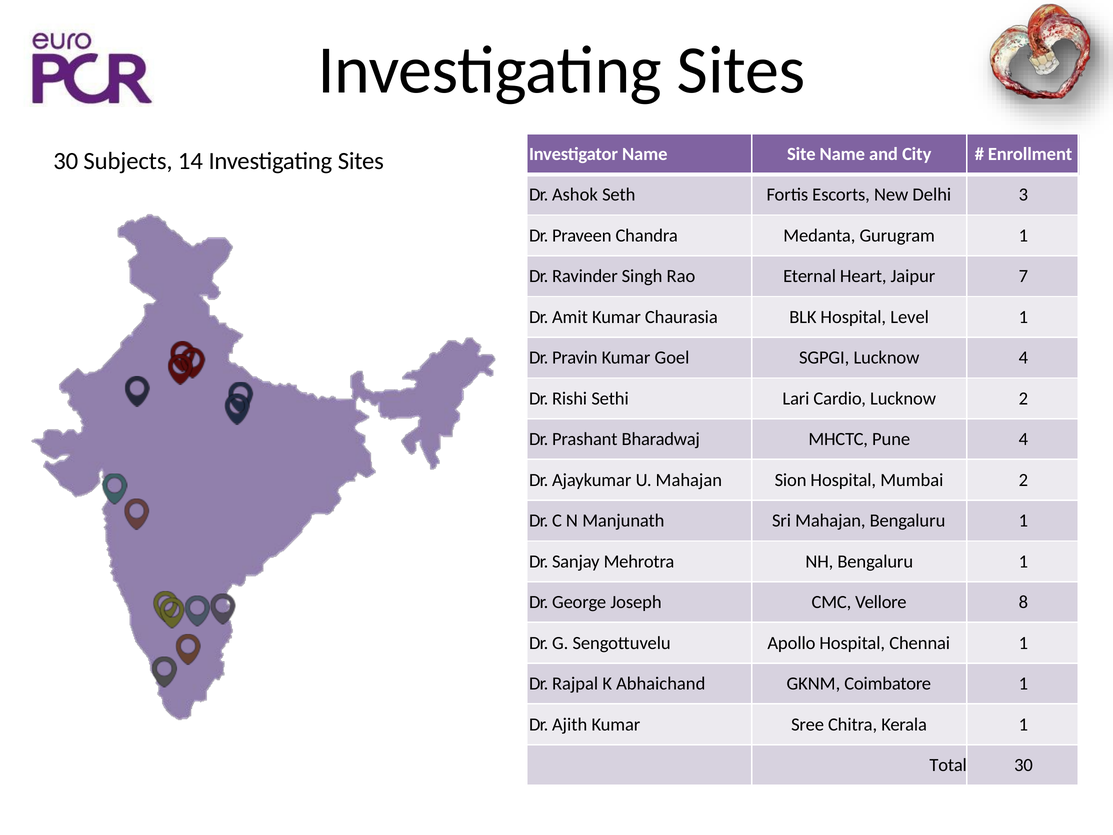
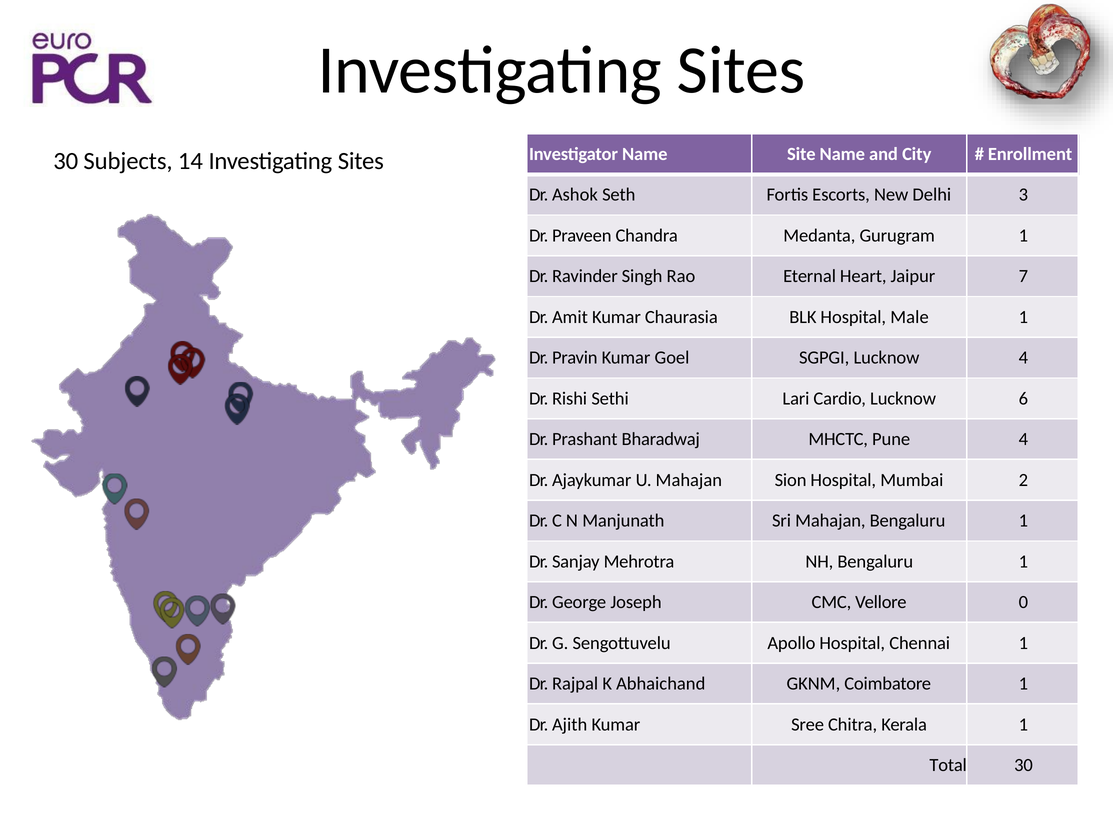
Level: Level -> Male (910, 317)
Lucknow 2: 2 -> 6 (1023, 398)
8: 8 -> 0 (1023, 602)
